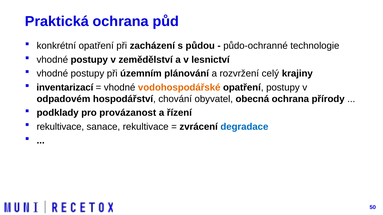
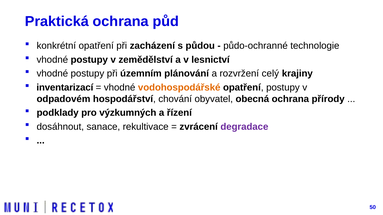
provázanost: provázanost -> výzkumných (128, 113)
rekultivace: rekultivace -> dosáhnout (60, 127)
degradace colour: blue -> purple (244, 127)
